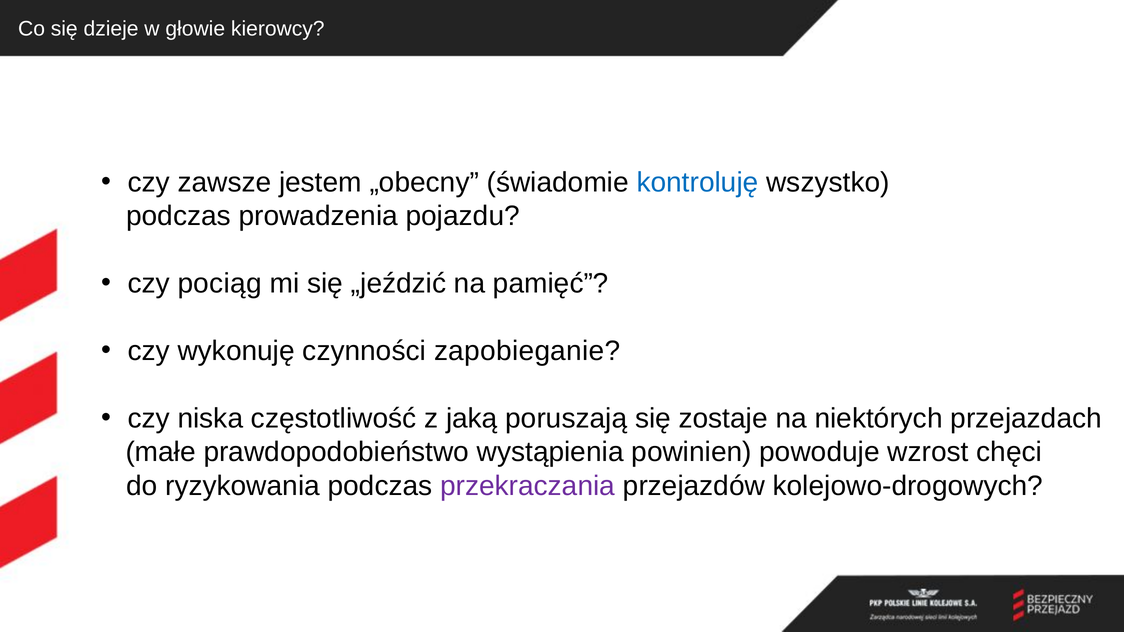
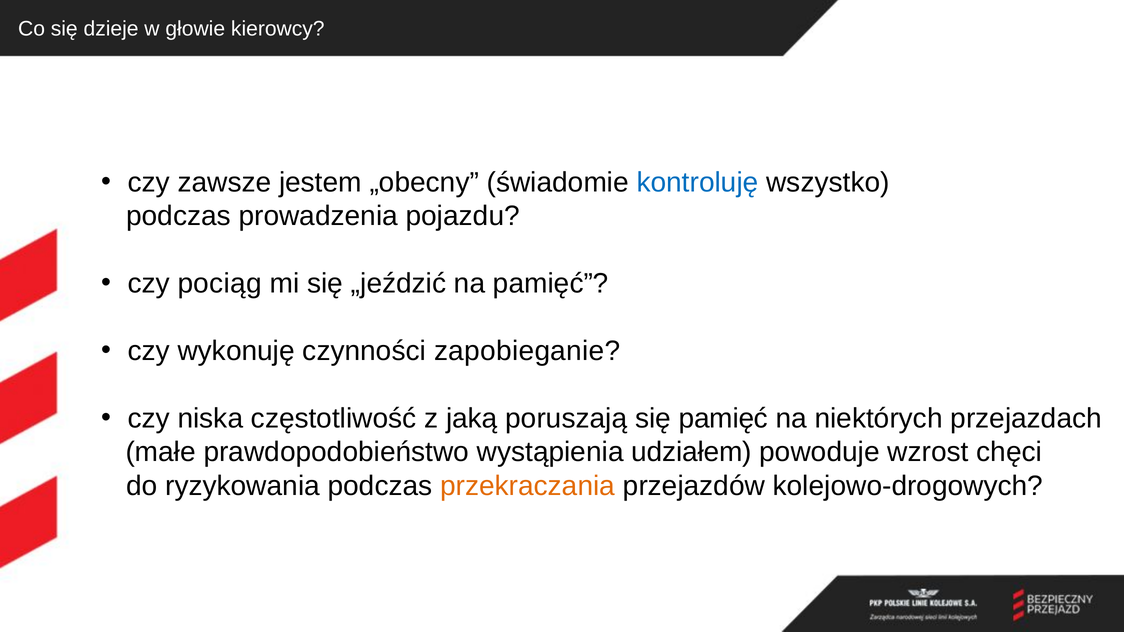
się zostaje: zostaje -> pamięć (723, 419)
powinien: powinien -> udziałem (692, 452)
przekraczania colour: purple -> orange (528, 486)
